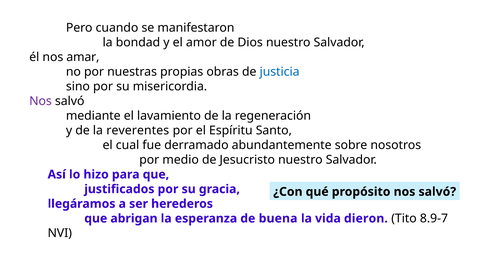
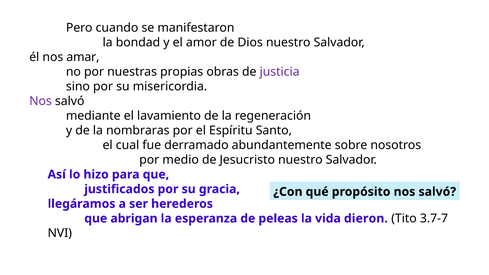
justicia colour: blue -> purple (280, 72)
reverentes: reverentes -> nombraras (138, 130)
buena: buena -> peleas (278, 219)
8.9-7: 8.9-7 -> 3.7-7 (434, 219)
